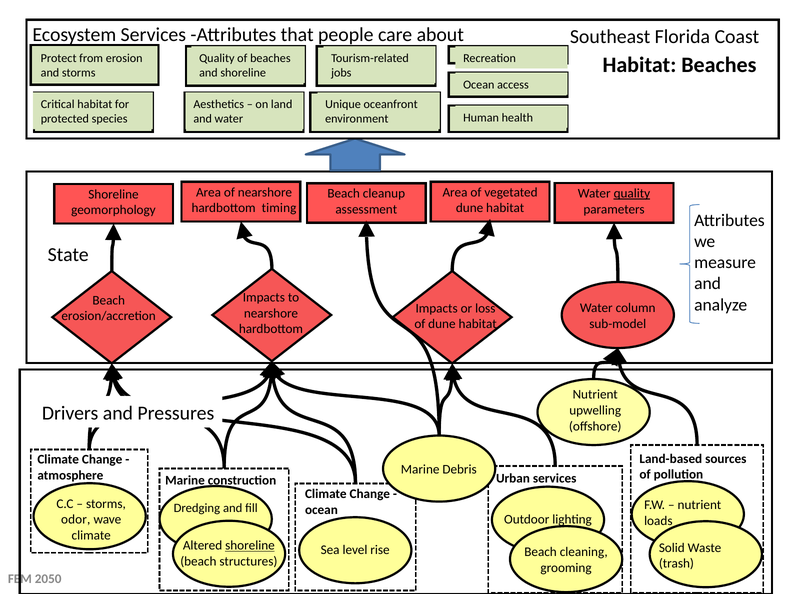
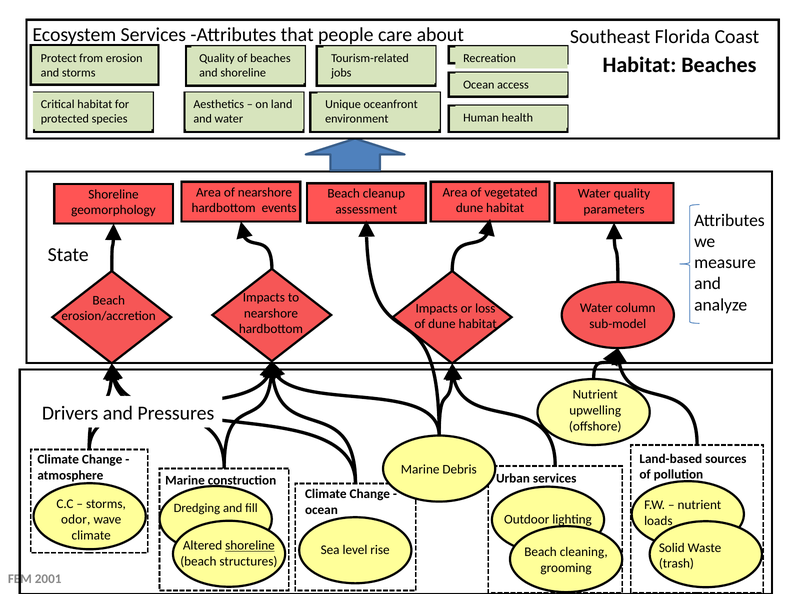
quality underline: present -> none (632, 193)
timing: timing -> events (279, 208)
2050: 2050 -> 2001 (48, 579)
